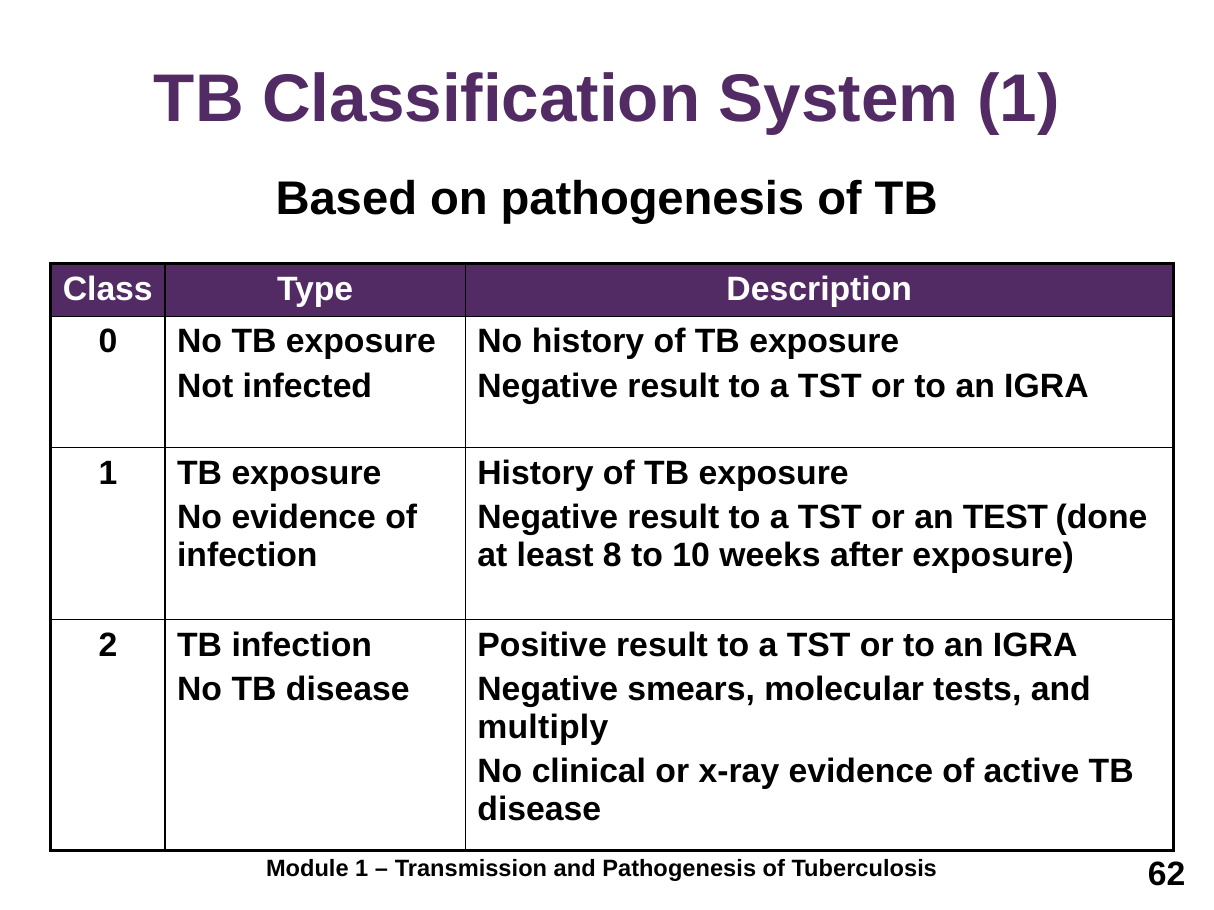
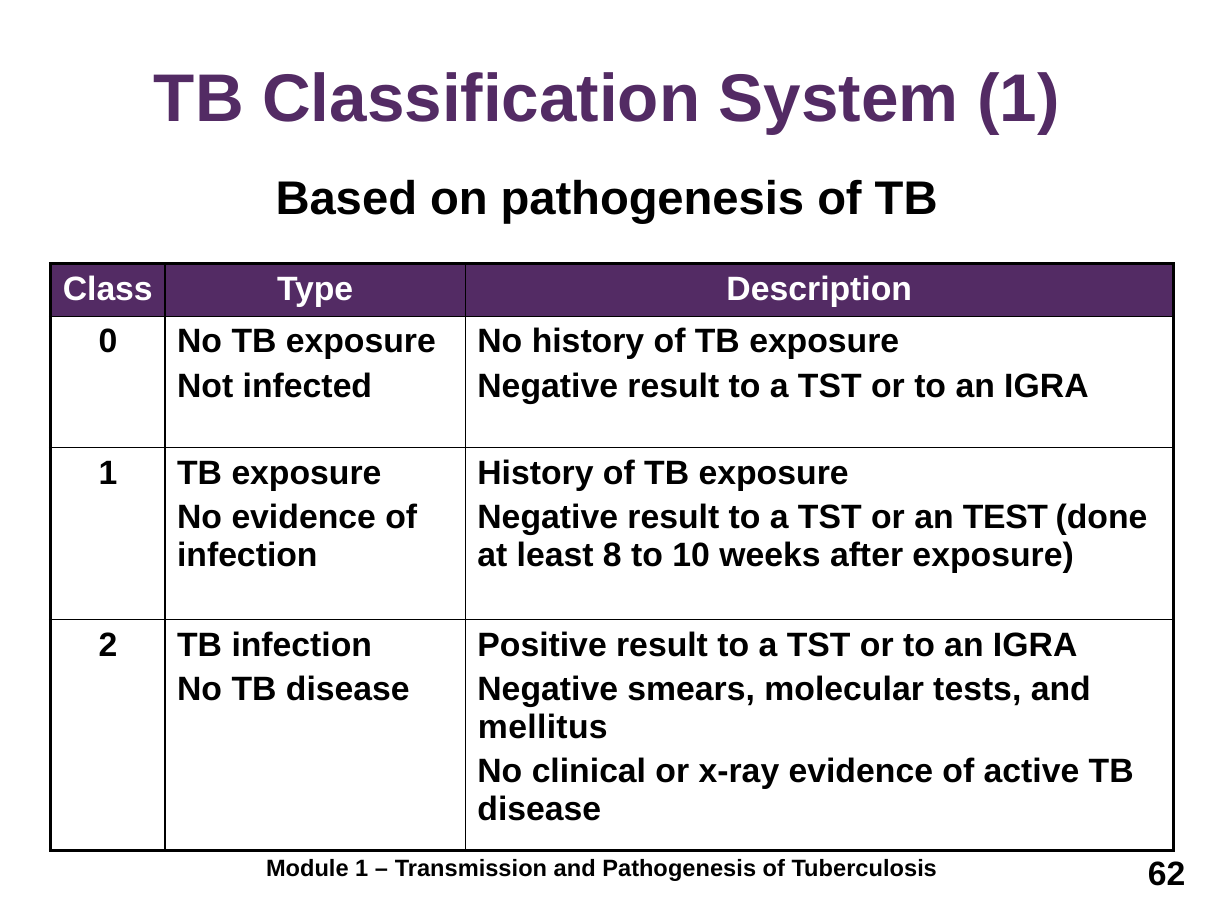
multiply: multiply -> mellitus (543, 727)
